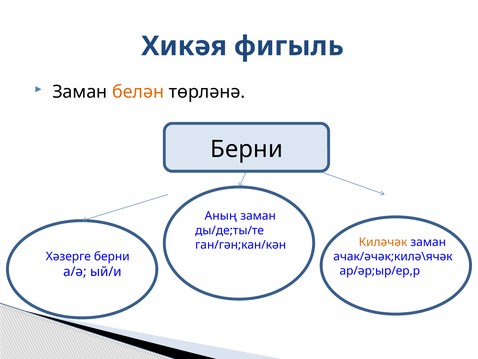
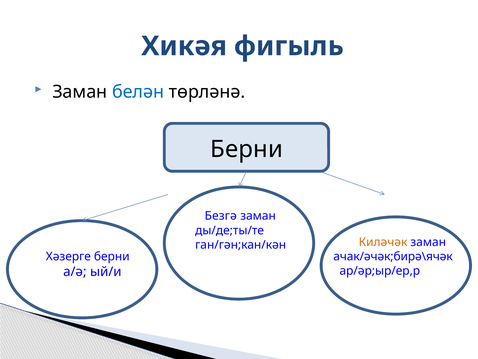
белән colour: orange -> blue (138, 92)
Аның: Аның -> Безгә (221, 216)
ачак/әчәк;килә\ячәк: ачак/әчәк;килә\ячәк -> ачак/әчәк;бирә\ячәк (393, 256)
